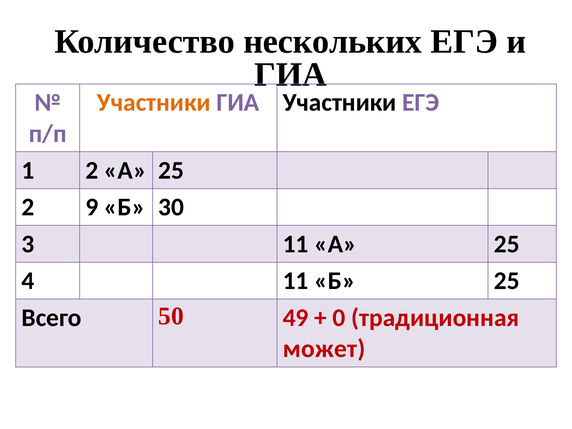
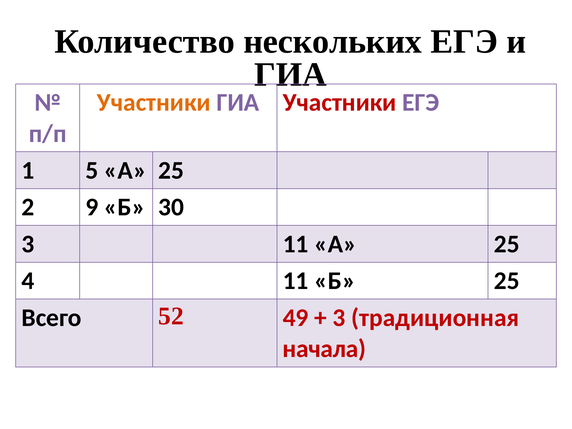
Участники colour: black -> red (340, 103)
1 2: 2 -> 5 (92, 170)
50: 50 -> 52 (171, 316)
0: 0 -> 3 (339, 318)
может: может -> начала (324, 349)
